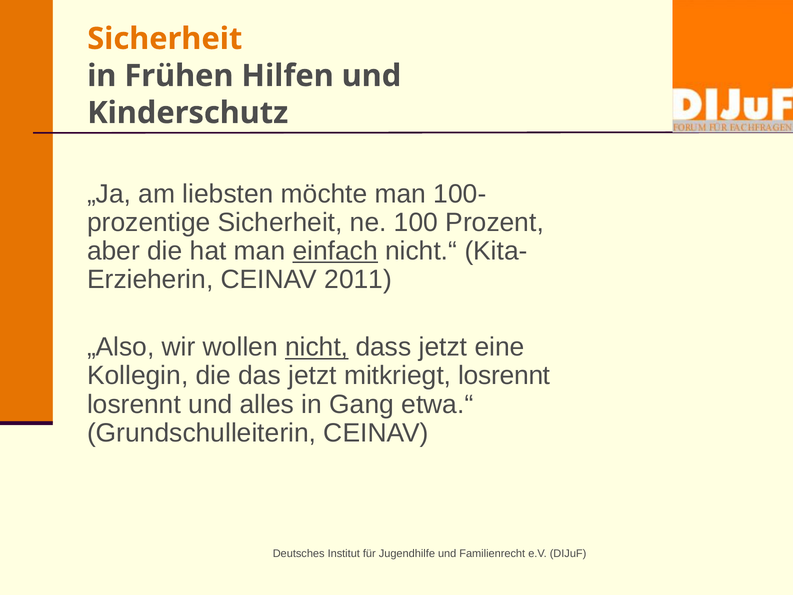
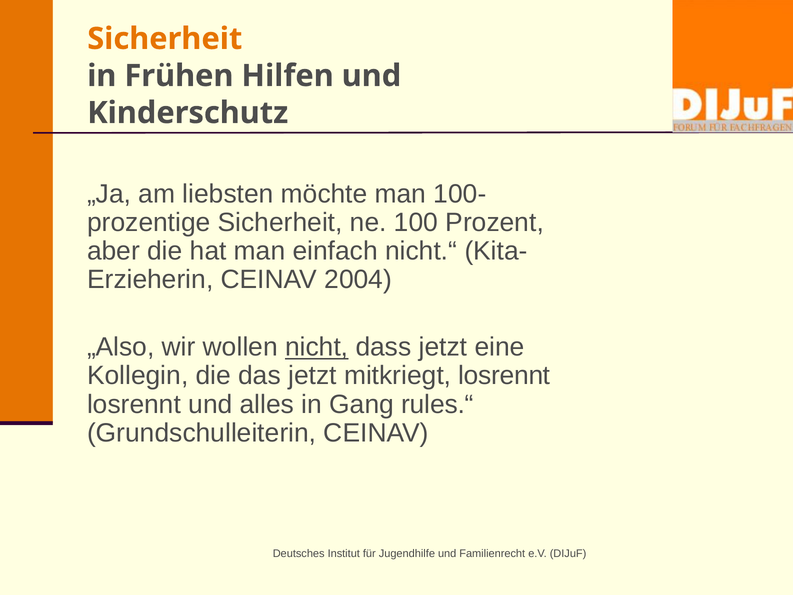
einfach underline: present -> none (335, 251)
2011: 2011 -> 2004 (358, 279)
etwa.“: etwa.“ -> rules.“ (437, 404)
